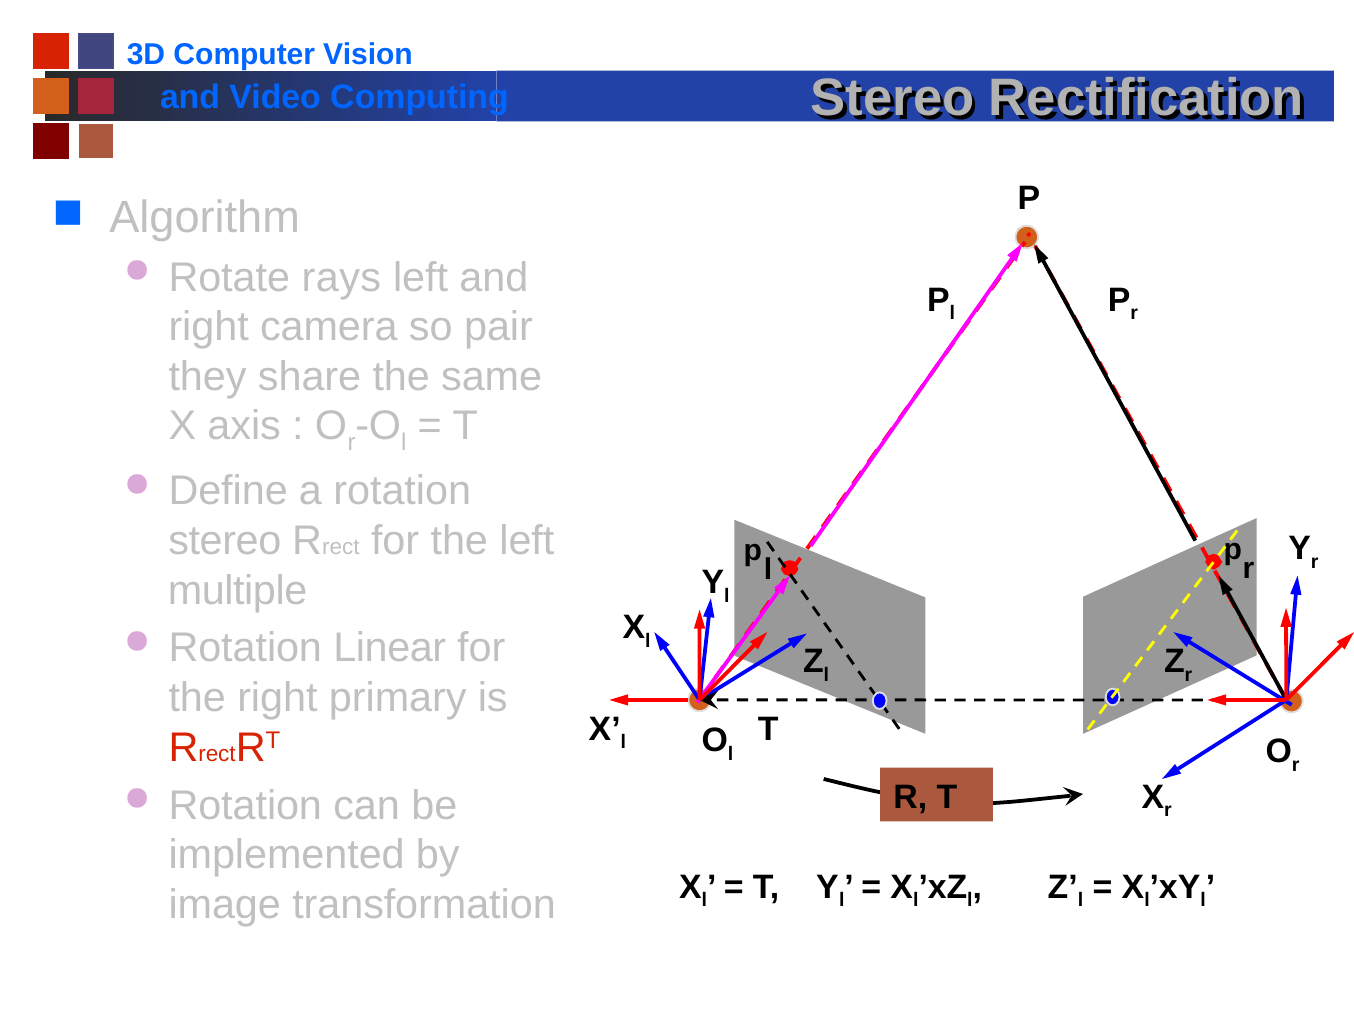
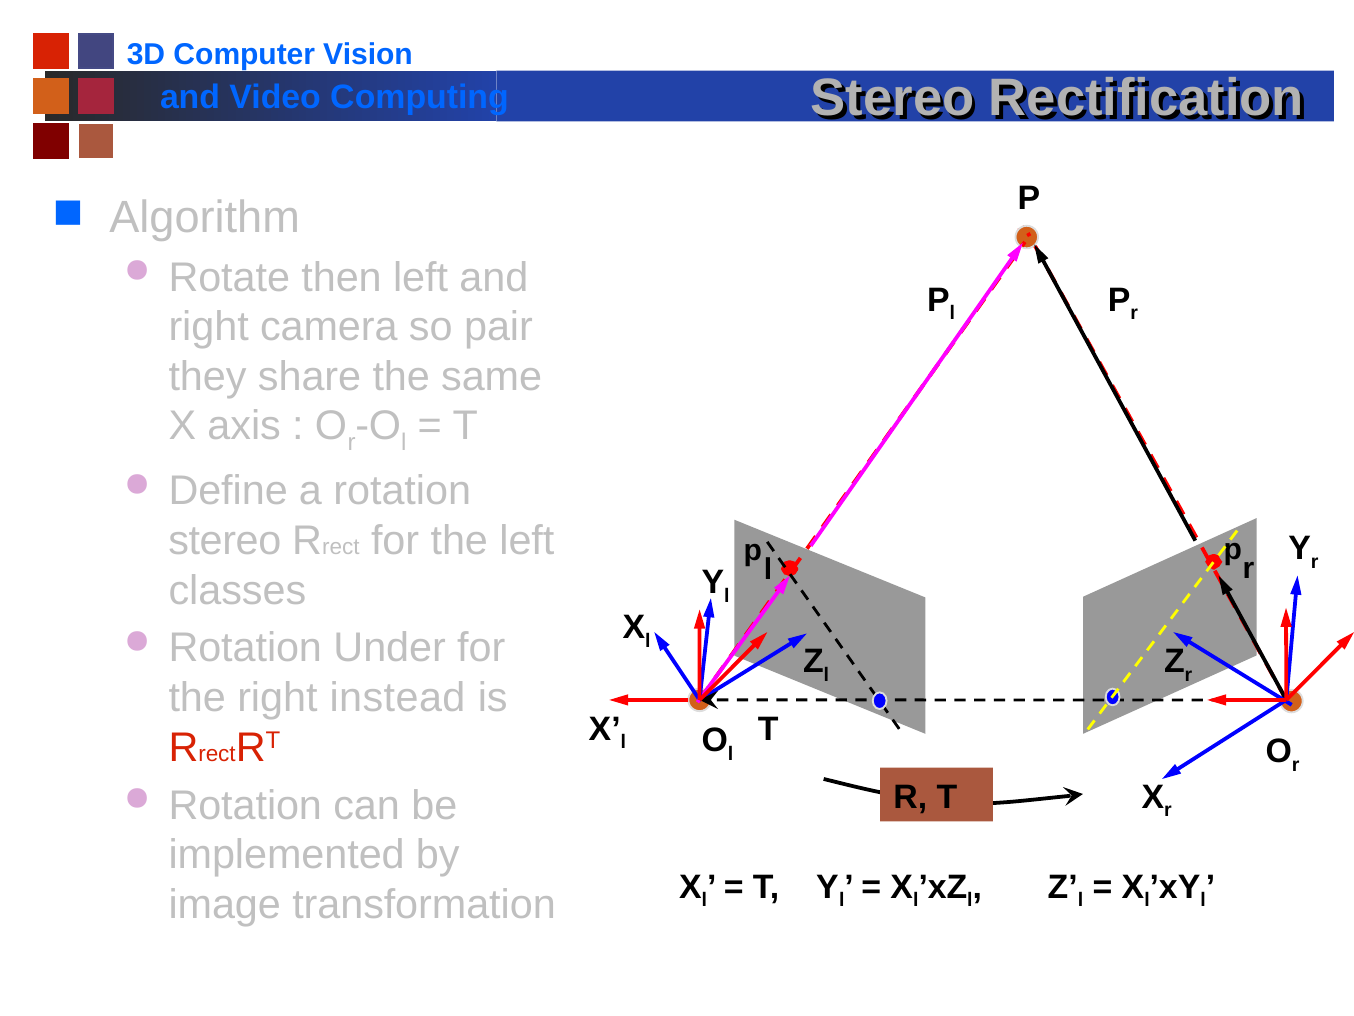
rays: rays -> then (342, 277)
multiple: multiple -> classes (237, 590)
Linear: Linear -> Under (390, 648)
primary: primary -> instead (398, 698)
